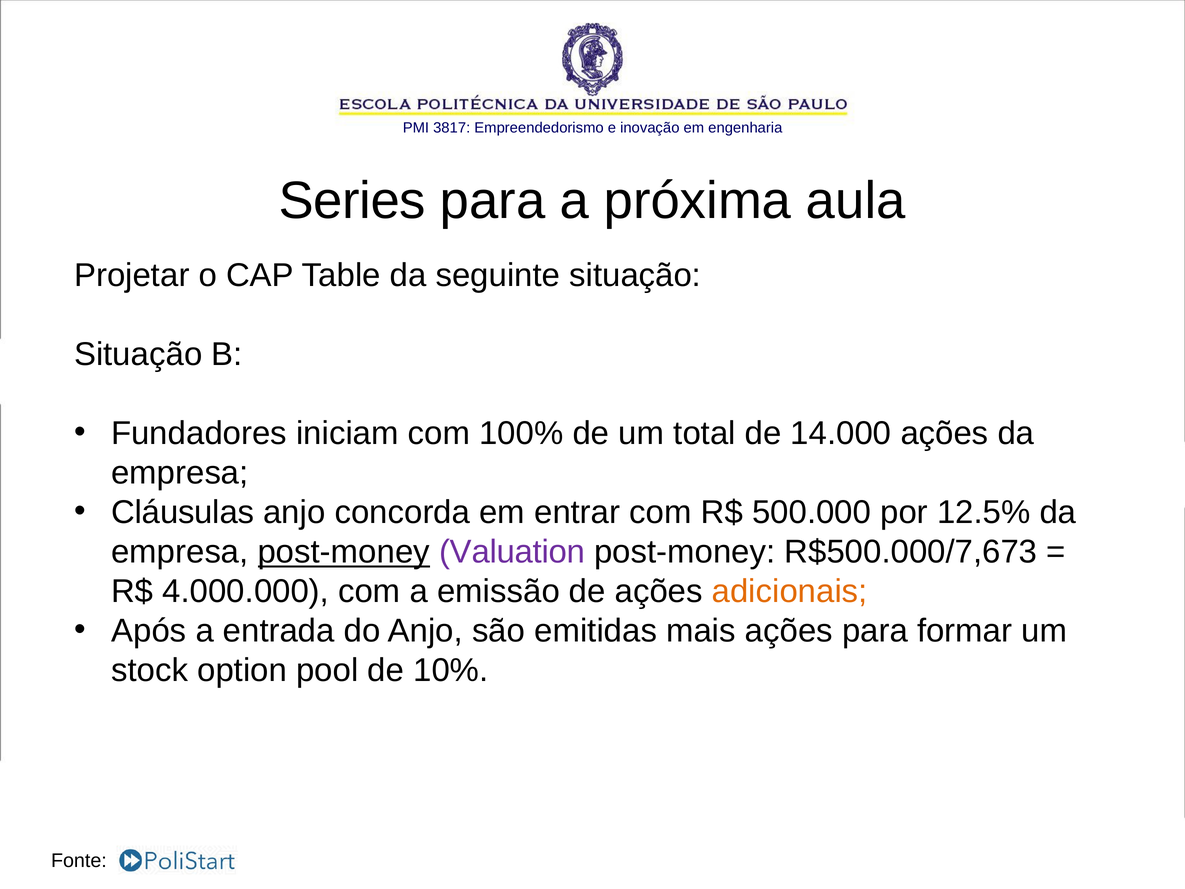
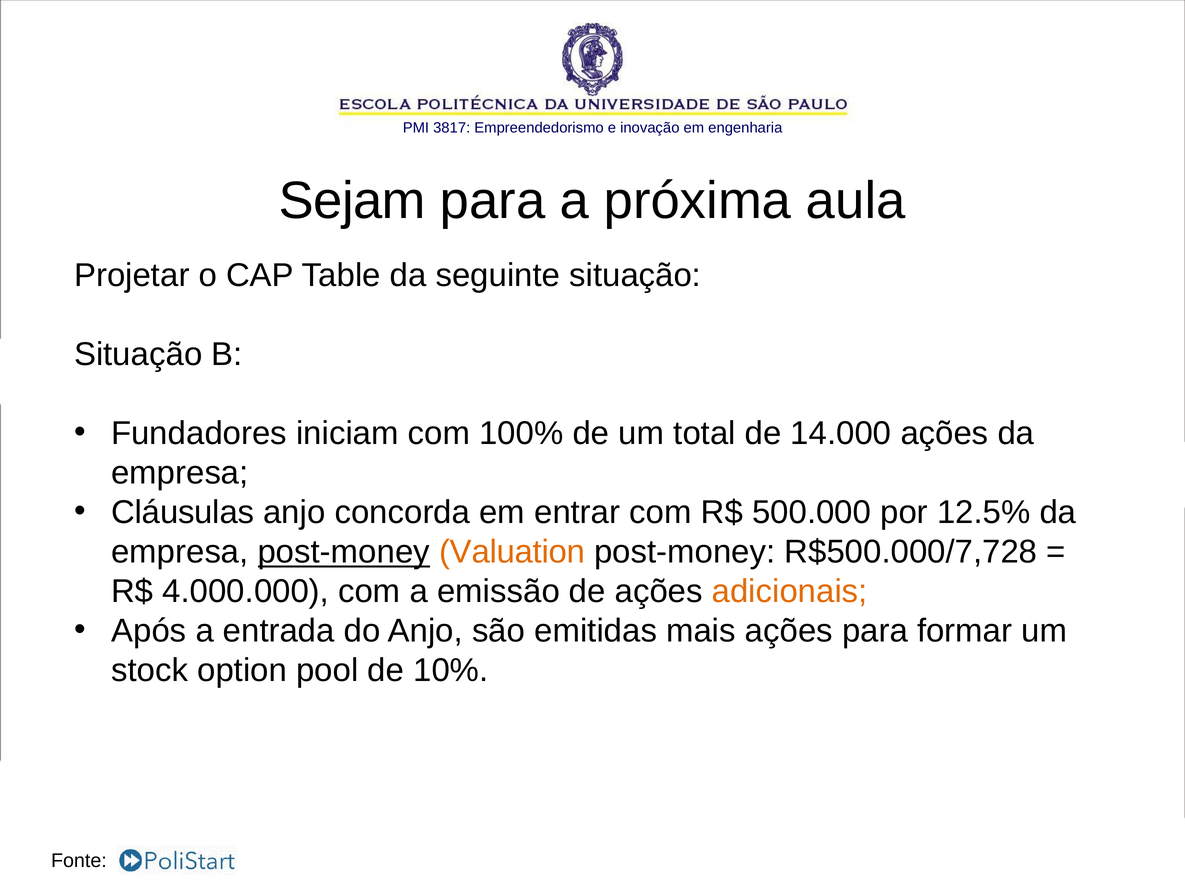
Series: Series -> Sejam (352, 201)
Valuation colour: purple -> orange (512, 552)
R$500.000/7,673: R$500.000/7,673 -> R$500.000/7,728 (911, 552)
